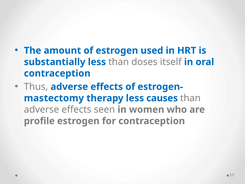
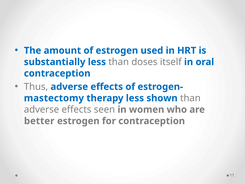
causes: causes -> shown (162, 98)
profile: profile -> better (39, 121)
